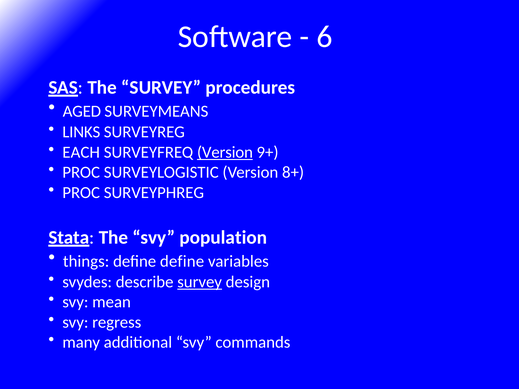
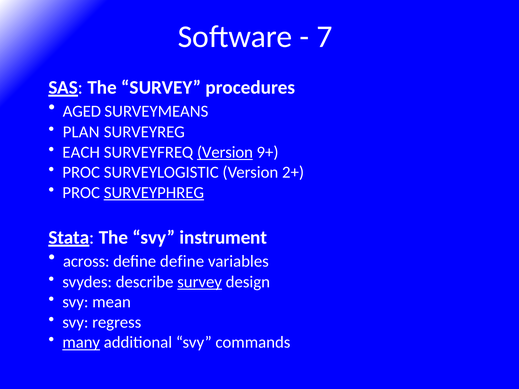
6: 6 -> 7 (324, 37)
LINKS: LINKS -> PLAN (81, 132)
8+: 8+ -> 2+ (293, 172)
SURVEYPHREG underline: none -> present (154, 193)
population: population -> instrument (223, 238)
things: things -> across (86, 261)
many underline: none -> present (81, 343)
